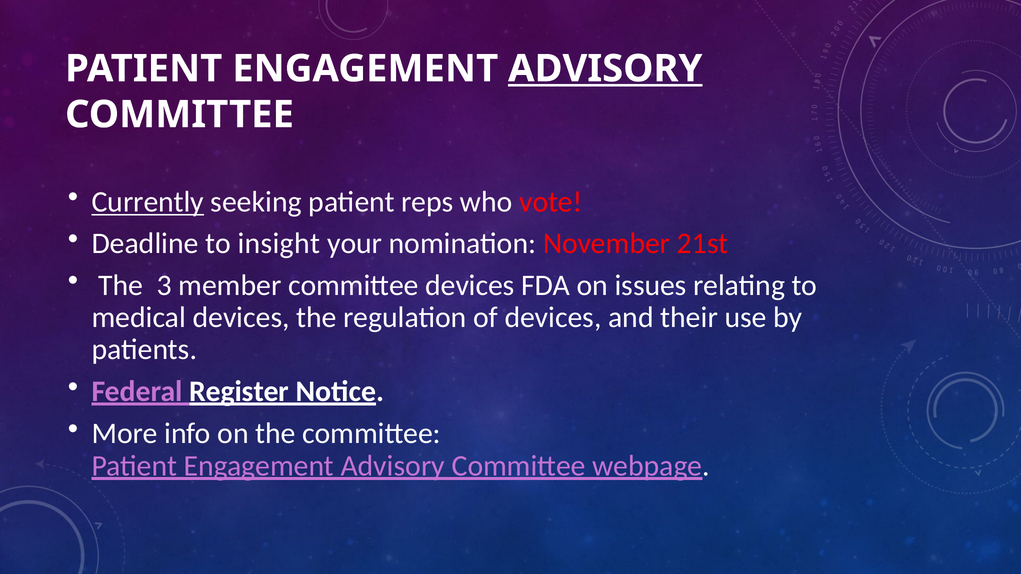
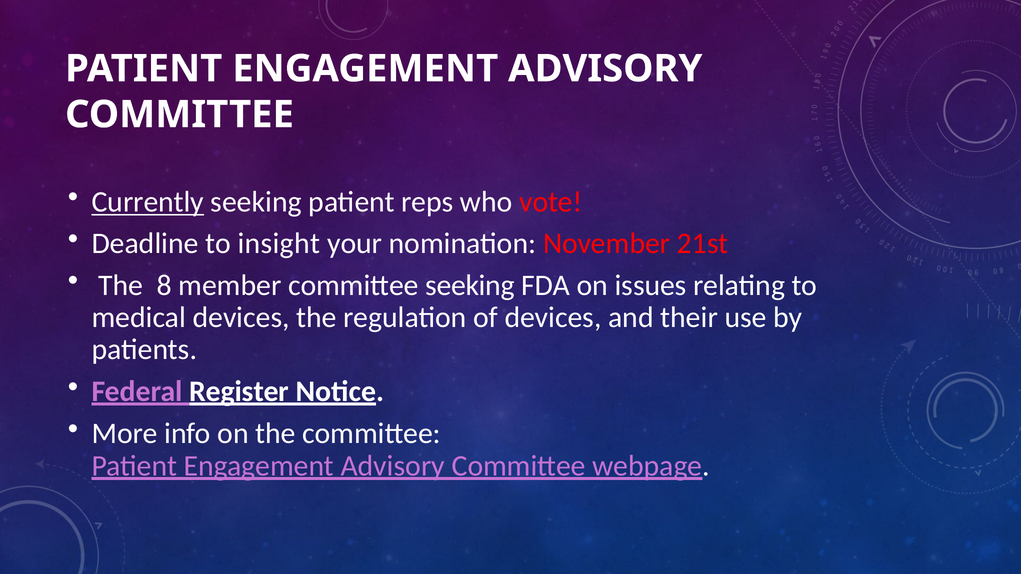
ADVISORY underline: present -> none (605, 69)
3: 3 -> 8 (164, 286)
committee devices: devices -> seeking (470, 286)
